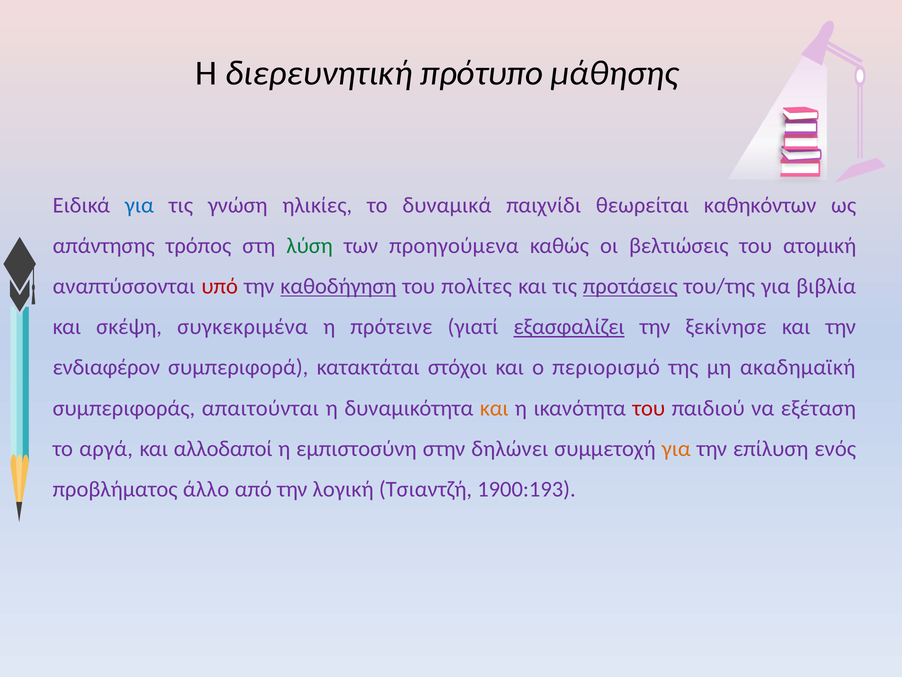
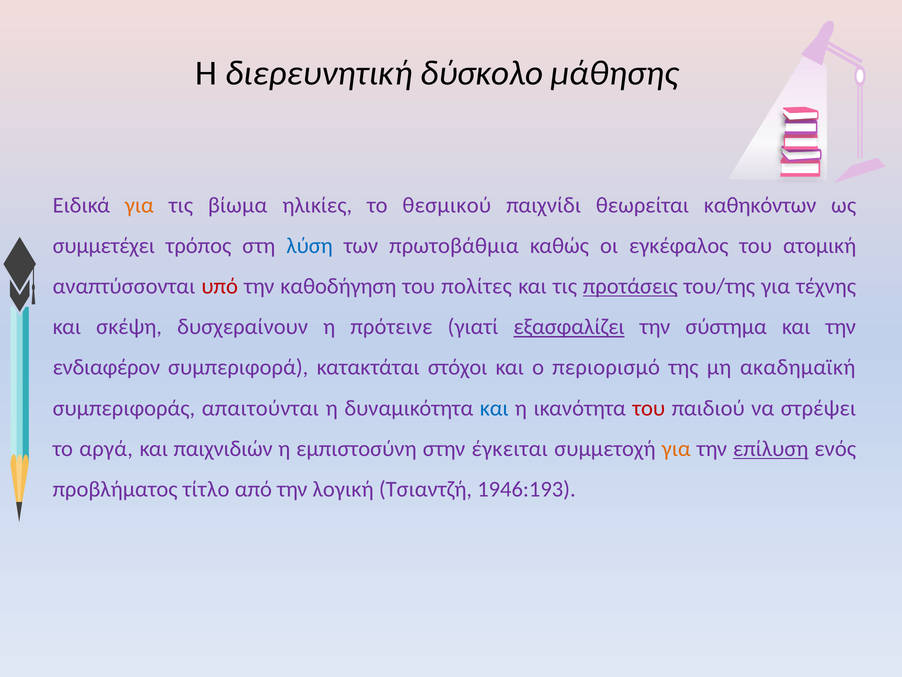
πρότυπο: πρότυπο -> δύσκολο (482, 73)
για colour: blue -> orange (139, 205)
γνώση: γνώση -> βίωμα (238, 205)
δυναμικά: δυναμικά -> θεσμικού (447, 205)
απάντησης: απάντησης -> συμμετέχει (104, 246)
λύση colour: green -> blue (310, 246)
προηγούμενα: προηγούμενα -> πρωτοβάθμια (454, 246)
βελτιώσεις: βελτιώσεις -> εγκέφαλος (679, 246)
καθοδήγηση underline: present -> none (338, 286)
βιβλία: βιβλία -> τέχνης (826, 286)
συγκεκριμένα: συγκεκριμένα -> δυσχεραίνουν (243, 327)
ξεκίνησε: ξεκίνησε -> σύστημα (726, 327)
και colour: orange -> blue (494, 408)
εξέταση: εξέταση -> στρέψει (818, 408)
αλλοδαποί: αλλοδαποί -> παιχνιδιών (223, 448)
δηλώνει: δηλώνει -> έγκειται (510, 448)
επίλυση underline: none -> present (771, 448)
άλλο: άλλο -> τίτλο (206, 489)
1900:193: 1900:193 -> 1946:193 (527, 489)
